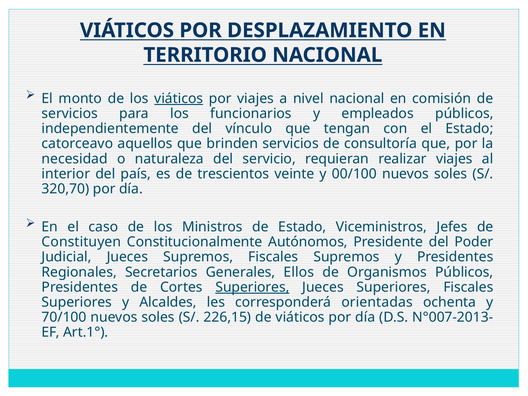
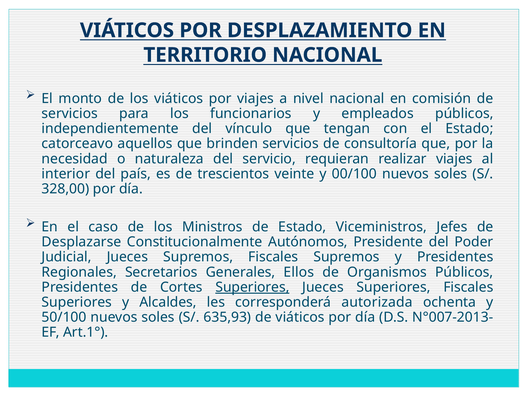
viáticos underline: present -> none (179, 99)
320,70: 320,70 -> 328,00 (65, 189)
Constituyen: Constituyen -> Desplazarse (81, 242)
orientadas: orientadas -> autorizada (377, 302)
70/100: 70/100 -> 50/100 (64, 317)
226,15: 226,15 -> 635,93 (227, 317)
